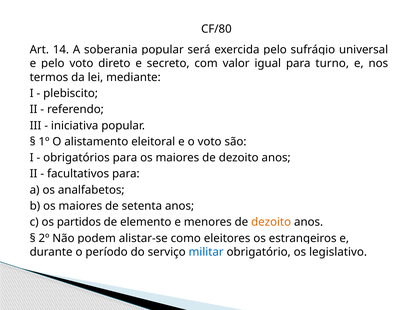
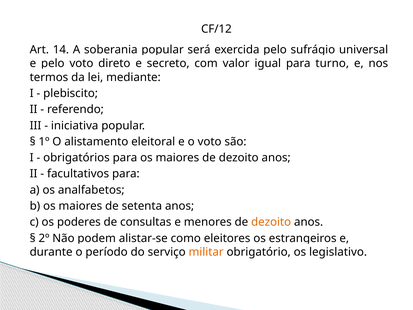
CF/80: CF/80 -> CF/12 (216, 29)
partidos: partidos -> poderes (79, 222)
elemento: elemento -> consultas (146, 222)
militar colour: blue -> orange (206, 252)
